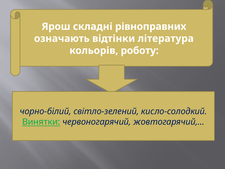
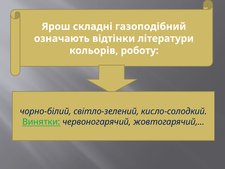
рівноправних: рівноправних -> газоподібний (151, 26)
література: література -> літератури (166, 38)
